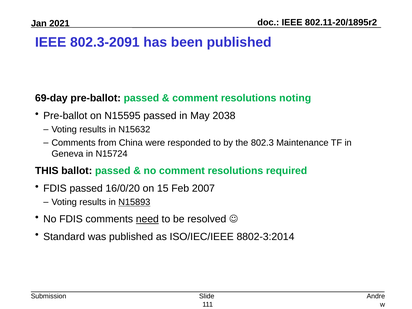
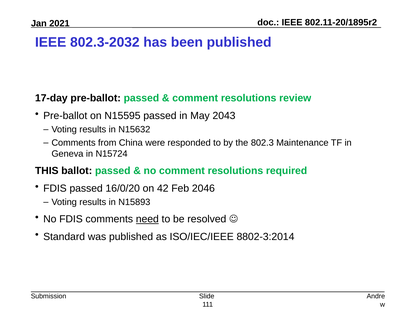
802.3-2091: 802.3-2091 -> 802.3-2032 (105, 42)
69-day: 69-day -> 17-day (51, 98)
noting: noting -> review (295, 98)
2038: 2038 -> 2043 (224, 116)
15: 15 -> 42 (163, 188)
2007: 2007 -> 2046 (203, 188)
N15893 underline: present -> none (134, 202)
